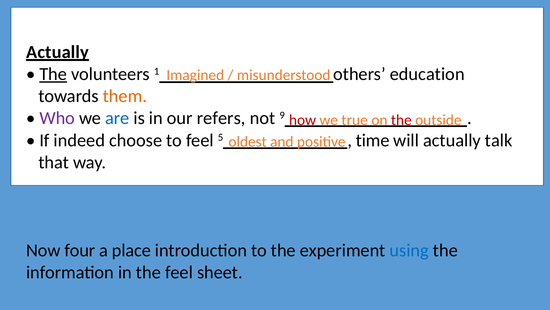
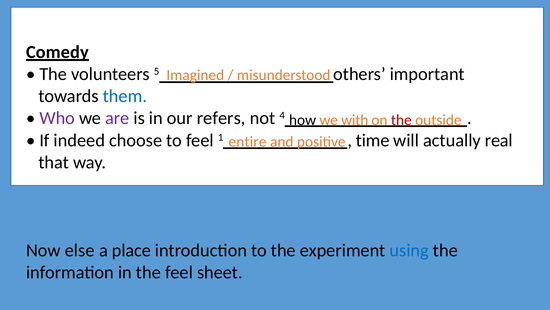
Actually: Actually -> Comedy (58, 52)
The underline: present -> none (53, 74)
1: 1 -> 5 (157, 71)
education: education -> important (427, 74)
them colour: orange -> blue (125, 96)
are colour: blue -> purple (117, 118)
9: 9 -> 4 (282, 115)
how colour: red -> black (303, 120)
true: true -> with (355, 120)
5: 5 -> 1 (221, 137)
talk: talk -> real (499, 140)
oldest: oldest -> entire (248, 142)
four: four -> else (80, 250)
